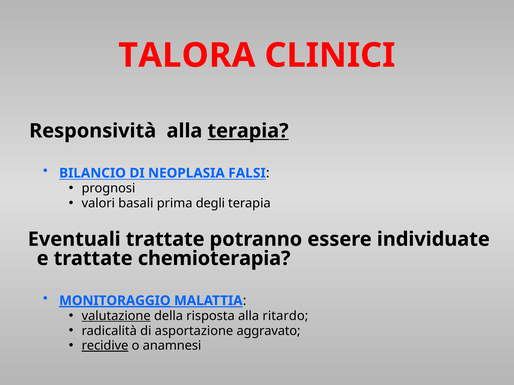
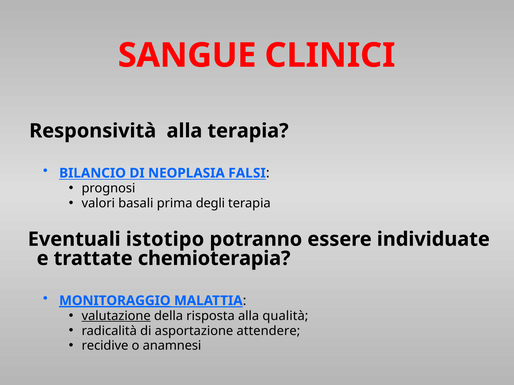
TALORA: TALORA -> SANGUE (187, 55)
terapia underline: present -> none (248, 131)
Eventuali trattate: trattate -> istotipo (165, 240)
ritardo: ritardo -> qualità (285, 316)
aggravato: aggravato -> attendere (268, 331)
recidive underline: present -> none (105, 346)
